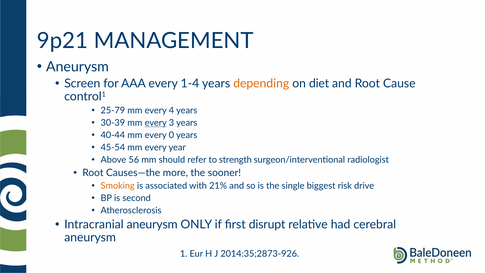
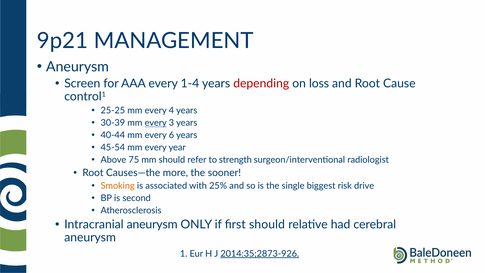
depending colour: orange -> red (261, 83)
diet: diet -> loss (319, 83)
25-79: 25-79 -> 25-25 (113, 111)
0: 0 -> 6 (171, 135)
56: 56 -> 75 (134, 160)
21%: 21% -> 25% (218, 186)
first disrupt: disrupt -> should (267, 224)
2014:35;2873-926 underline: none -> present (260, 254)
